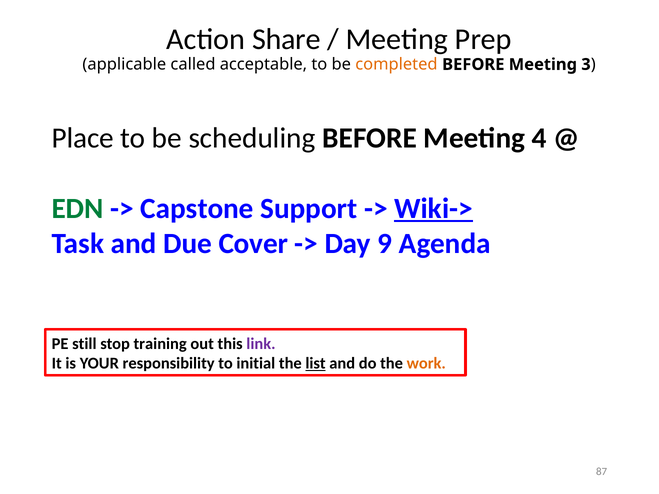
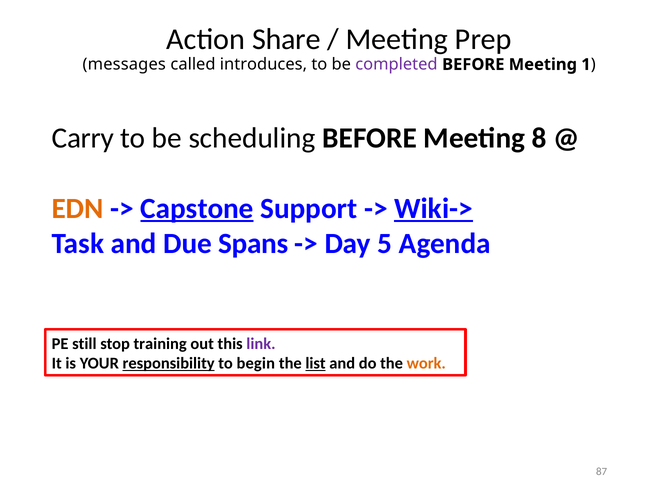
applicable: applicable -> messages (124, 64)
acceptable: acceptable -> introduces (263, 64)
completed colour: orange -> purple (396, 64)
3: 3 -> 1 (586, 64)
Place: Place -> Carry (83, 138)
4: 4 -> 8 (539, 138)
EDN colour: green -> orange (78, 209)
Capstone underline: none -> present (197, 209)
Cover: Cover -> Spans (253, 244)
9: 9 -> 5 (385, 244)
responsibility underline: none -> present (169, 364)
initial: initial -> begin (256, 364)
